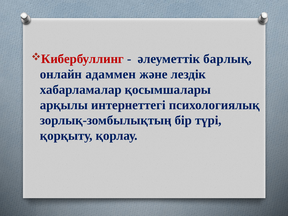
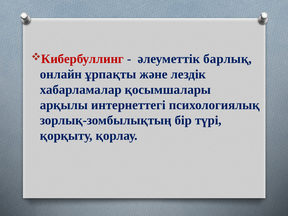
адаммен: адаммен -> ұрпақты (111, 74)
